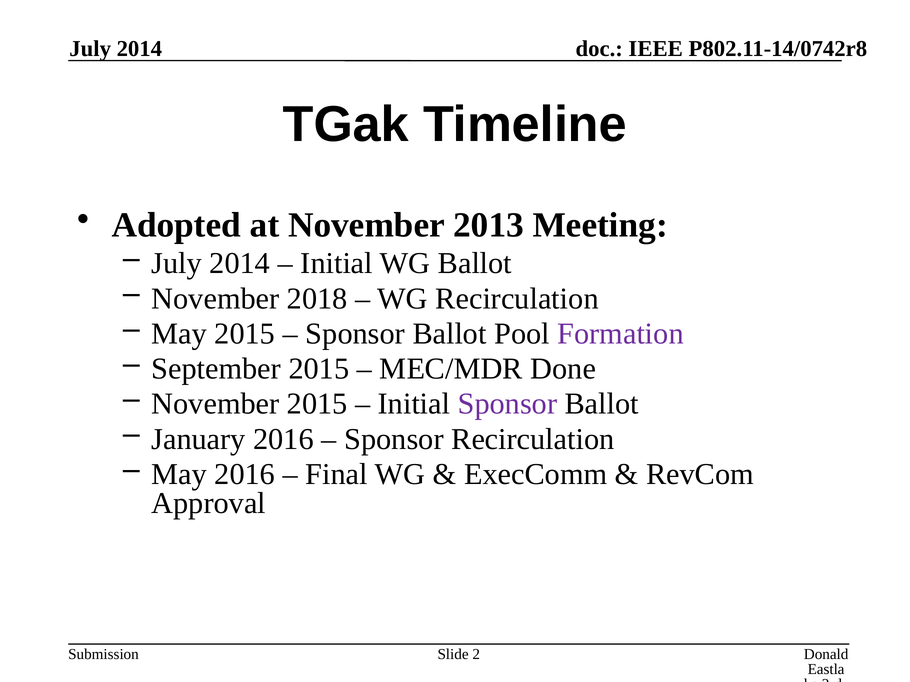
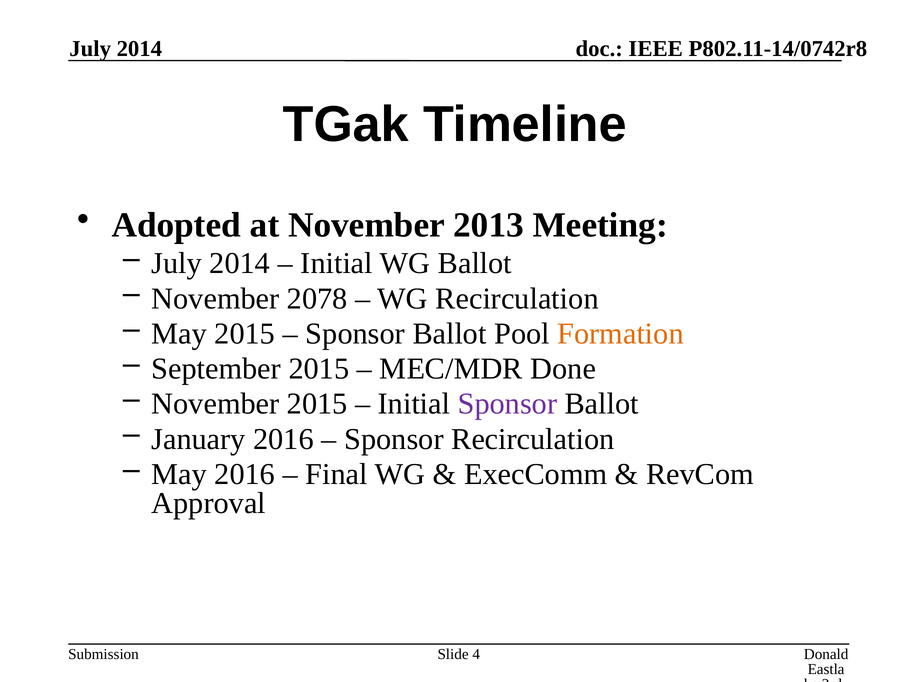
2018: 2018 -> 2078 (317, 299)
Formation colour: purple -> orange (621, 334)
2: 2 -> 4 (476, 655)
